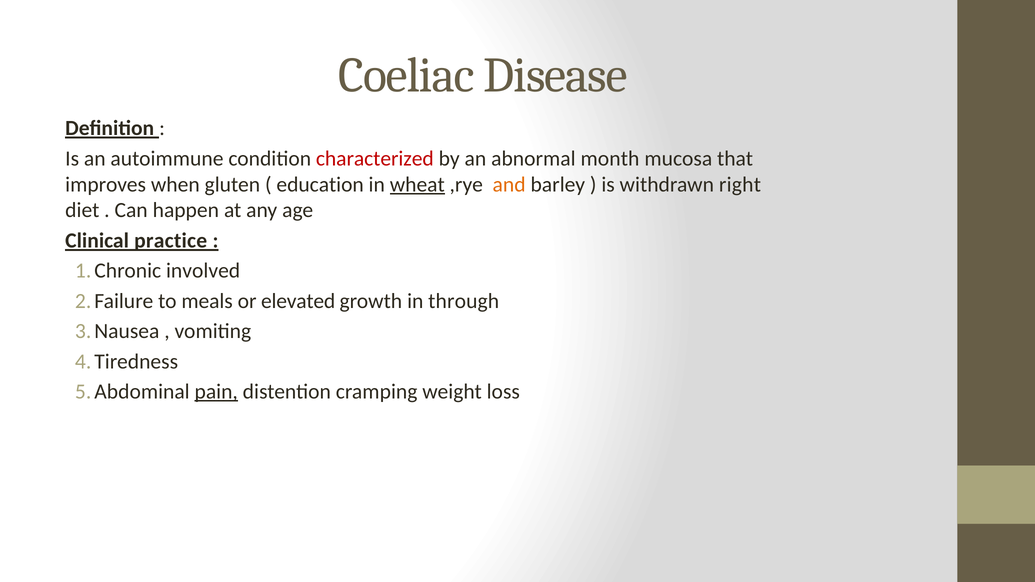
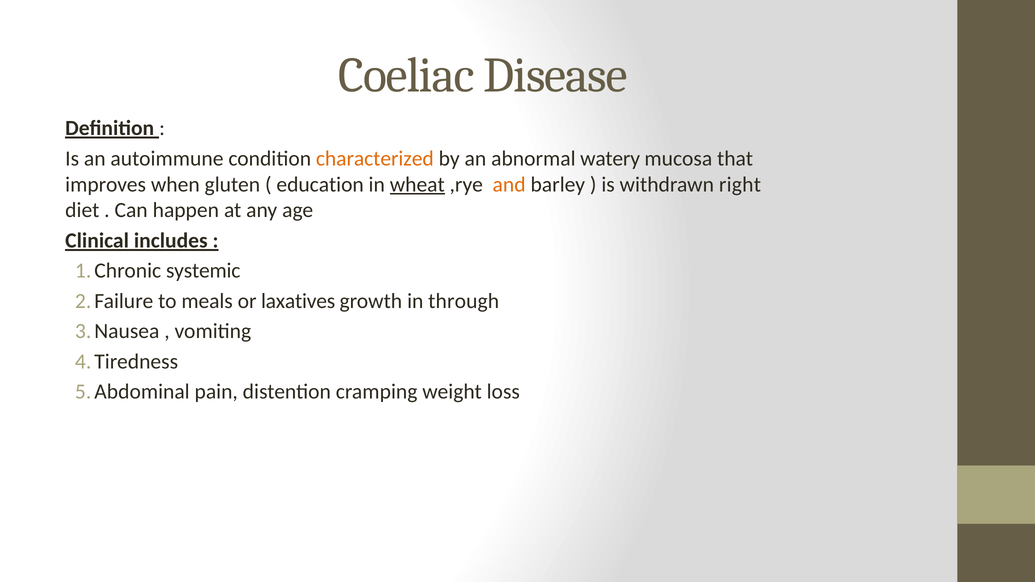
characterized colour: red -> orange (375, 159)
month: month -> watery (610, 159)
practice: practice -> includes (171, 241)
involved: involved -> systemic (203, 271)
elevated: elevated -> laxatives (298, 301)
pain underline: present -> none (216, 392)
